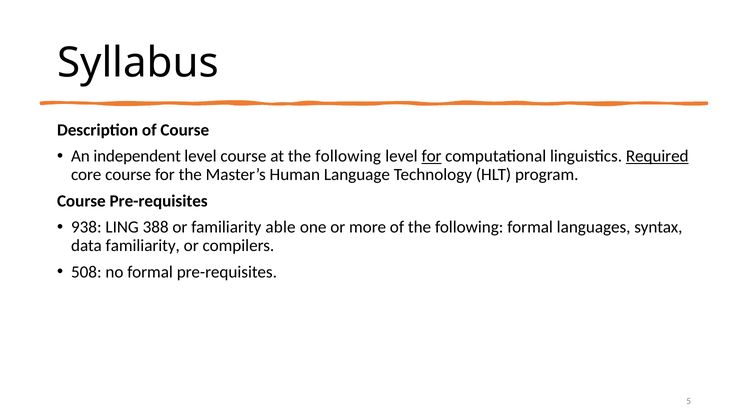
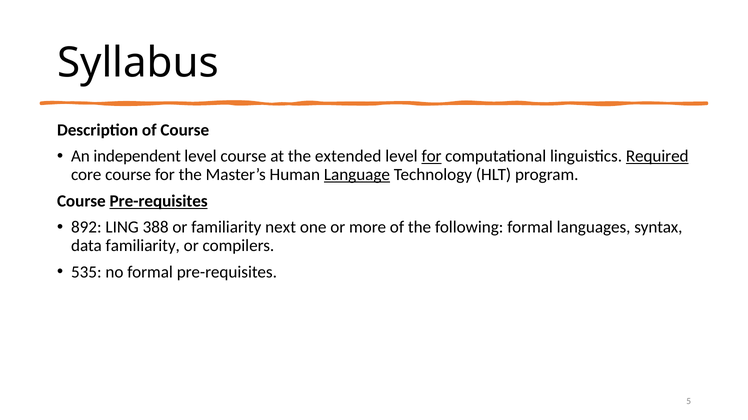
at the following: following -> extended (348, 157)
Language underline: none -> present (357, 175)
Pre-requisites underline: none -> present (159, 201)
938: 938 -> 892 (86, 228)
able: able -> next (281, 228)
508: 508 -> 535 (86, 272)
